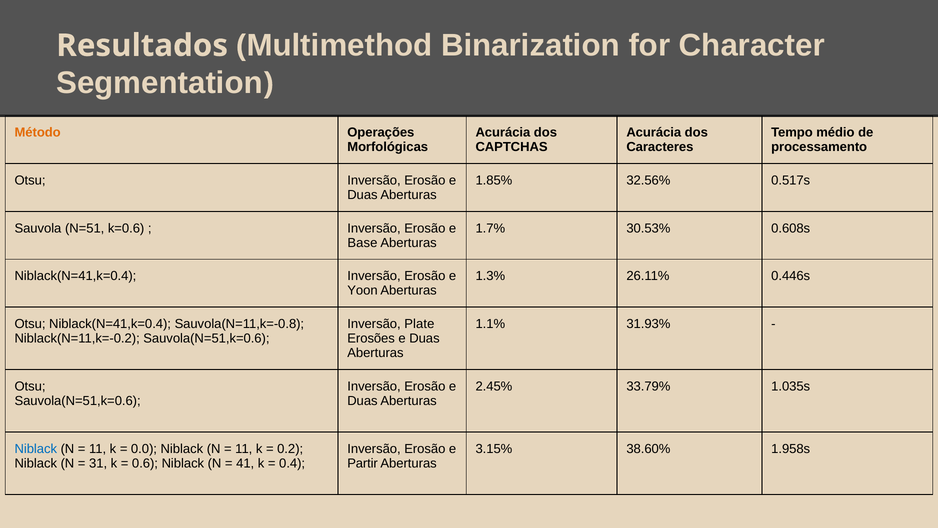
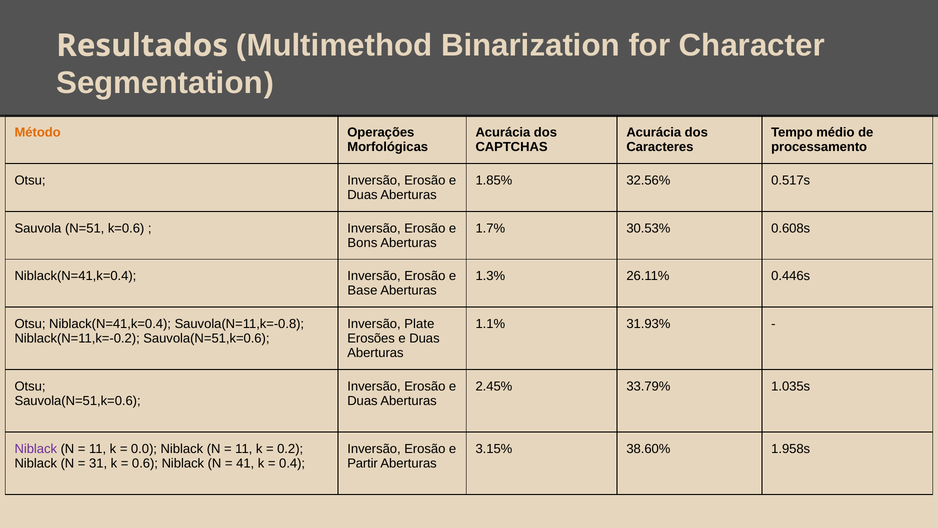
Base: Base -> Bons (362, 243)
Yoon: Yoon -> Base (362, 290)
Niblack colour: blue -> purple (36, 448)
